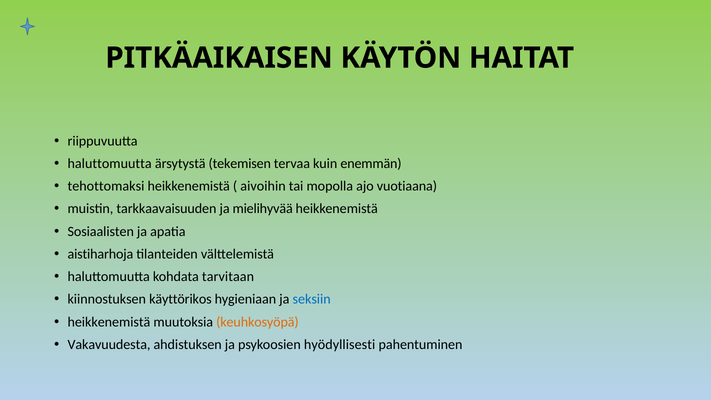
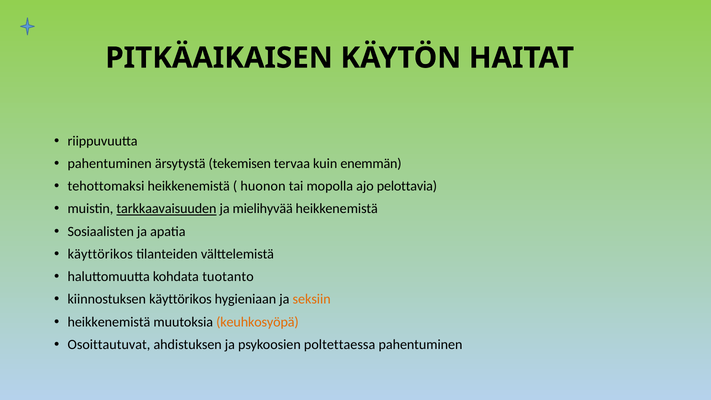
haluttomuutta: haluttomuutta -> pahentuminen (110, 164)
aivoihin: aivoihin -> huonon (263, 186)
vuotiaana: vuotiaana -> pelottavia (407, 186)
tarkkaavaisuuden underline: none -> present (166, 209)
aistiharhoja: aistiharhoja -> käyttörikos (100, 254)
tarvitaan: tarvitaan -> tuotanto (228, 277)
seksiin colour: blue -> orange (312, 299)
Vakavuudesta: Vakavuudesta -> Osoittautuvat (109, 344)
hyödyllisesti: hyödyllisesti -> poltettaessa (340, 344)
